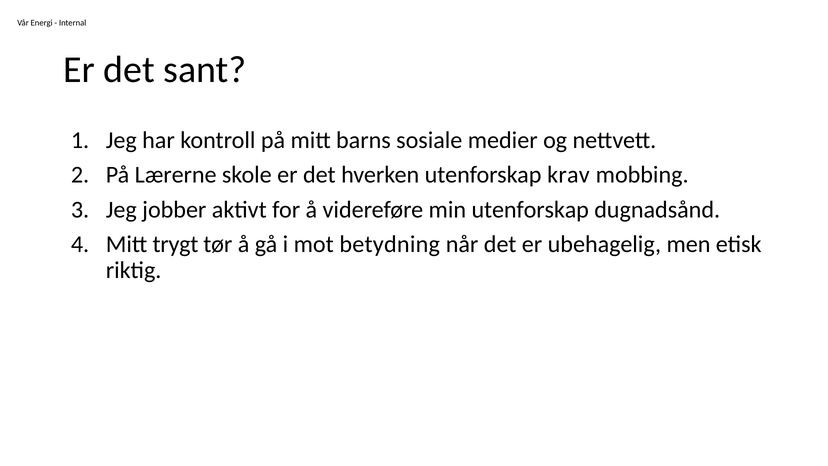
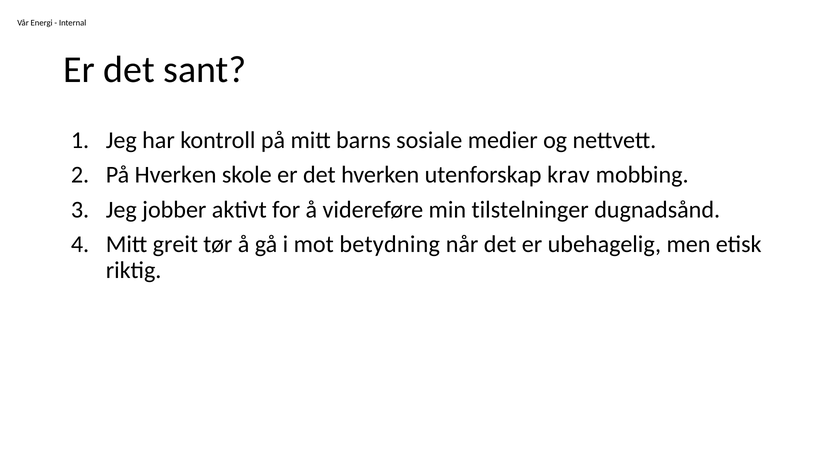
På Lærerne: Lærerne -> Hverken (176, 175)
min utenforskap: utenforskap -> tilstelninger (530, 209)
trygt: trygt -> greit (175, 244)
